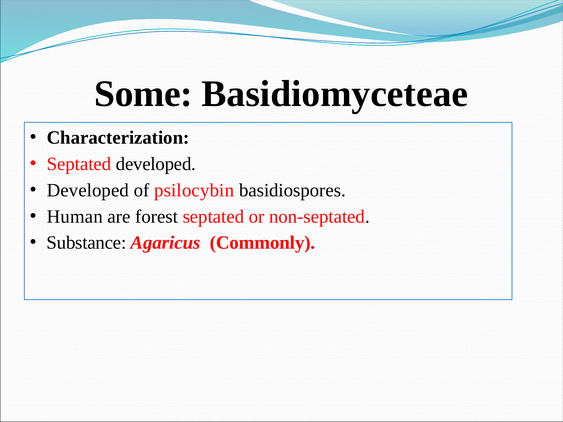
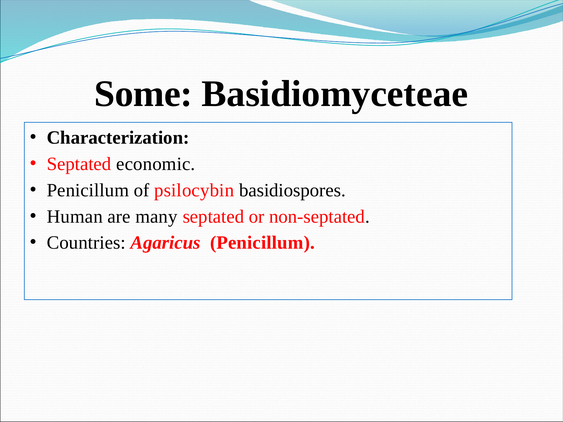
Septated developed: developed -> economic (156, 164)
Developed: Developed -> Penicillum (88, 190)
forest: forest -> many (156, 217)
Substance: Substance -> Countries (86, 243)
Agaricus Commonly: Commonly -> Penicillum (262, 243)
